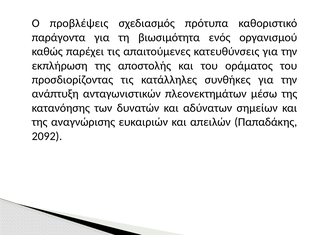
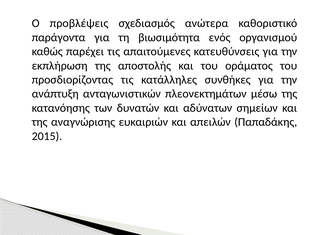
πρότυπα: πρότυπα -> ανώτερα (207, 23)
2092: 2092 -> 2015 (47, 136)
